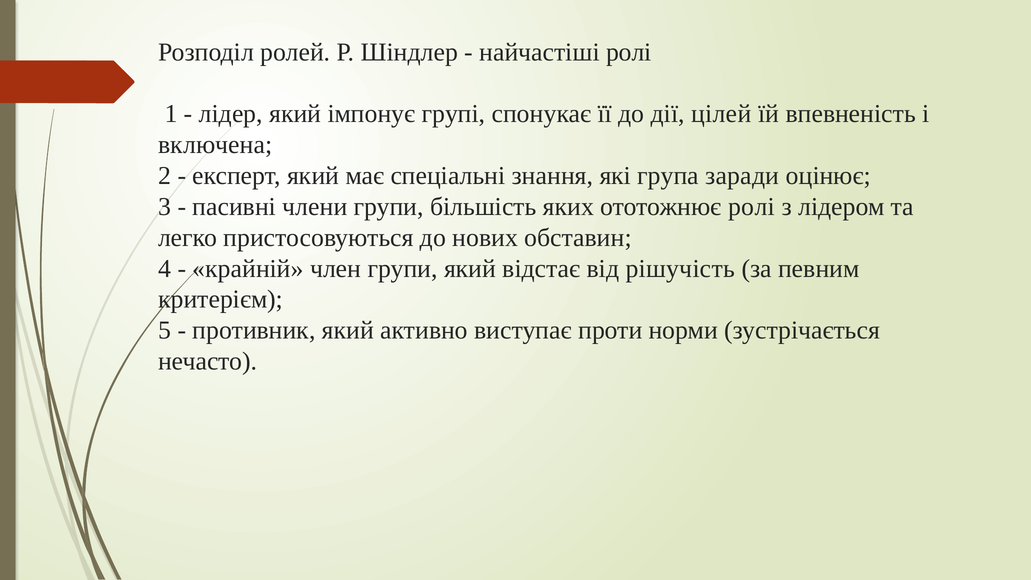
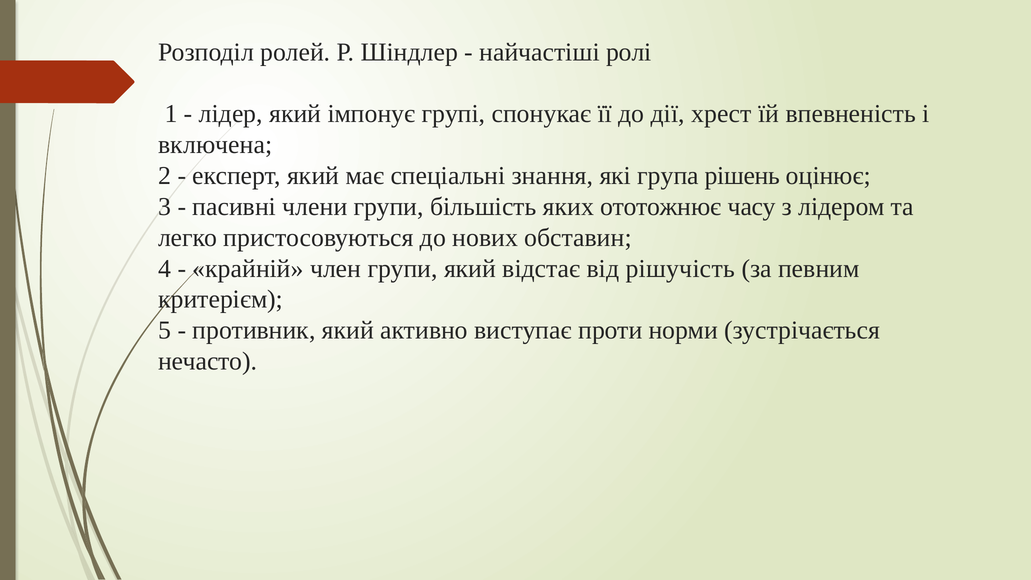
цілей: цілей -> хрест (721, 114)
заради: заради -> рішень (742, 176)
ототожнює ролі: ролі -> часу (752, 207)
